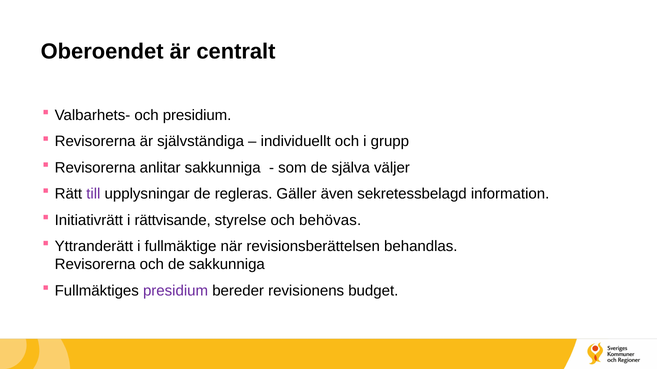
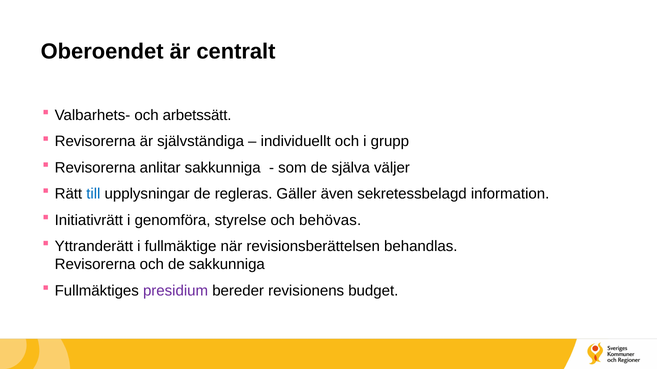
och presidium: presidium -> arbetssätt (197, 115)
till colour: purple -> blue (93, 194)
rättvisande: rättvisande -> genomföra (173, 221)
